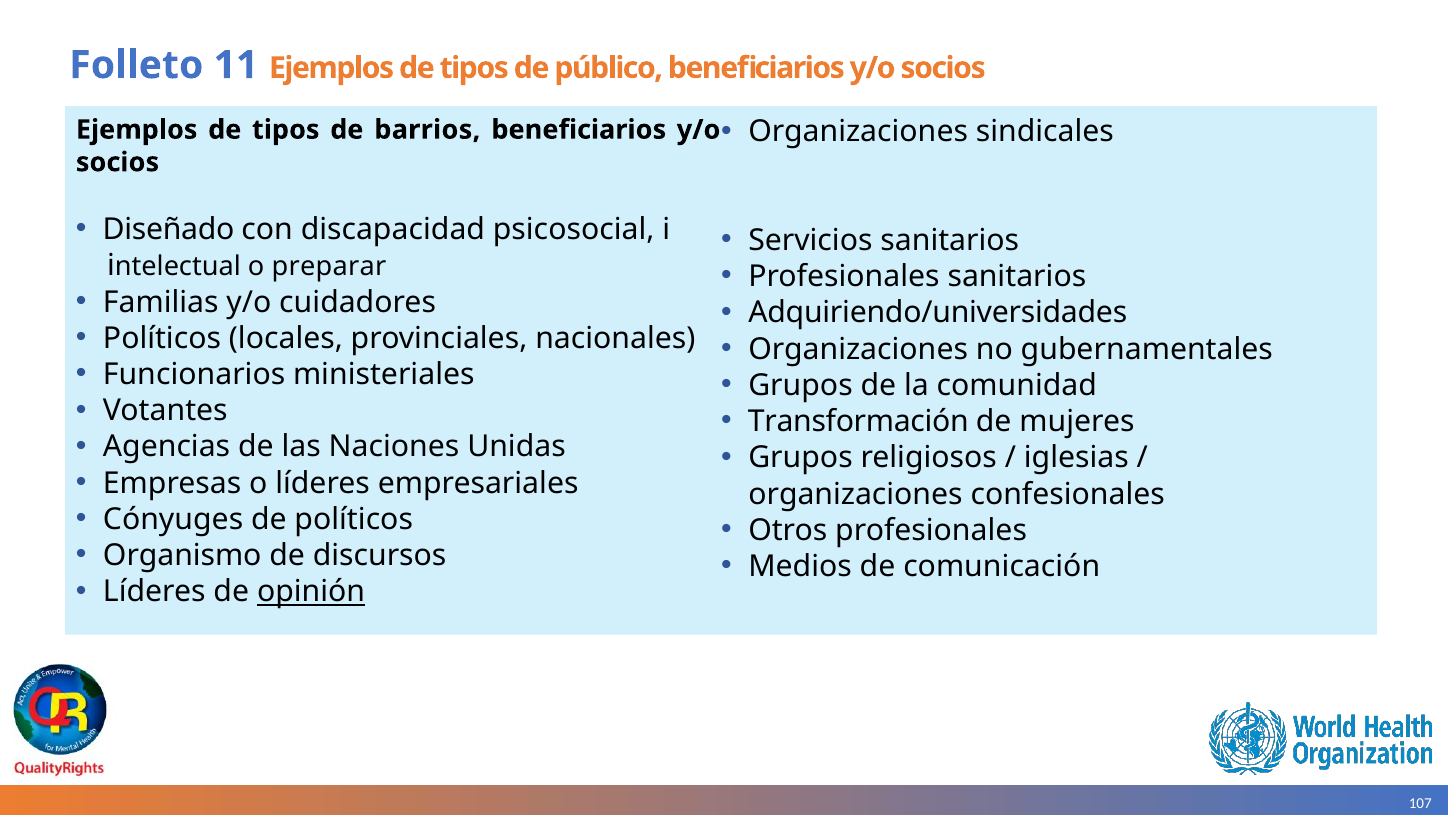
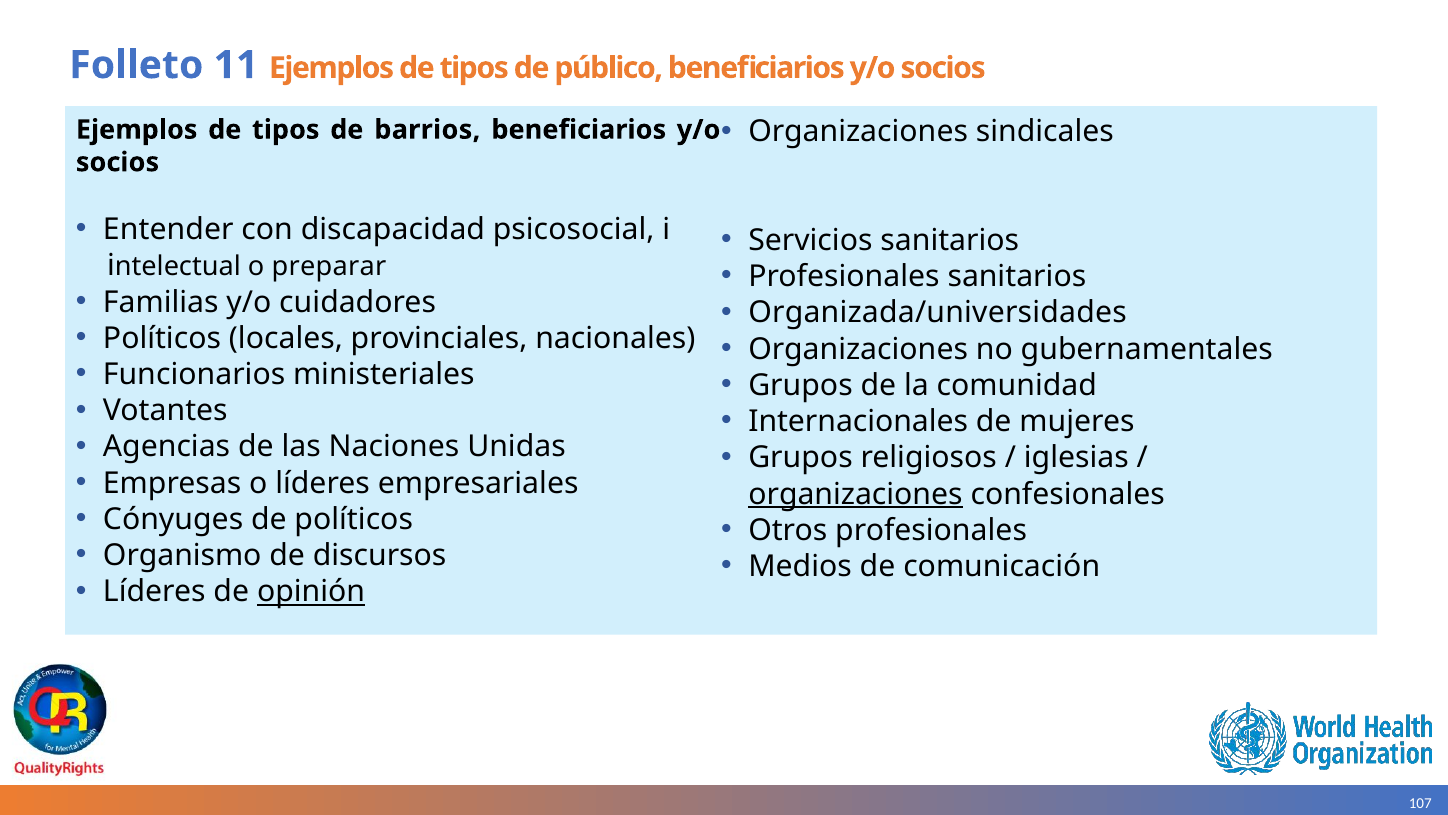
Diseñado: Diseñado -> Entender (168, 229)
Adquiriendo/universidades: Adquiriendo/universidades -> Organizada/universidades (938, 313)
Transformación: Transformación -> Internacionales (858, 421)
organizaciones underline: none -> present (855, 494)
